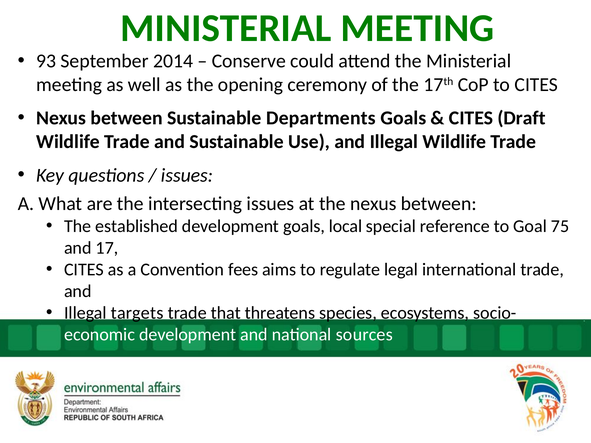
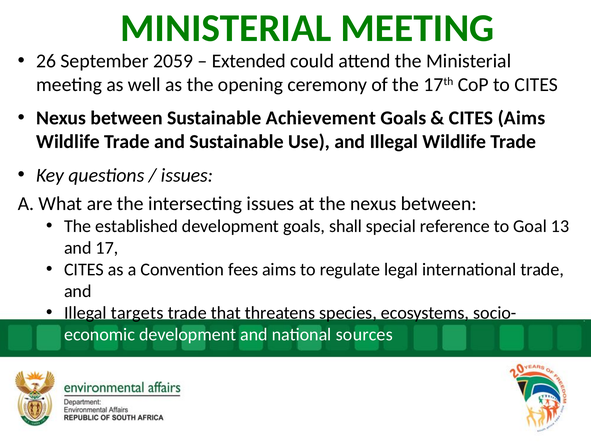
93: 93 -> 26 (46, 61)
2014: 2014 -> 2059 (173, 61)
Conserve: Conserve -> Extended (249, 61)
Departments: Departments -> Achievement (321, 118)
CITES Draft: Draft -> Aims (521, 118)
local: local -> shall (346, 226)
75: 75 -> 13 (560, 226)
